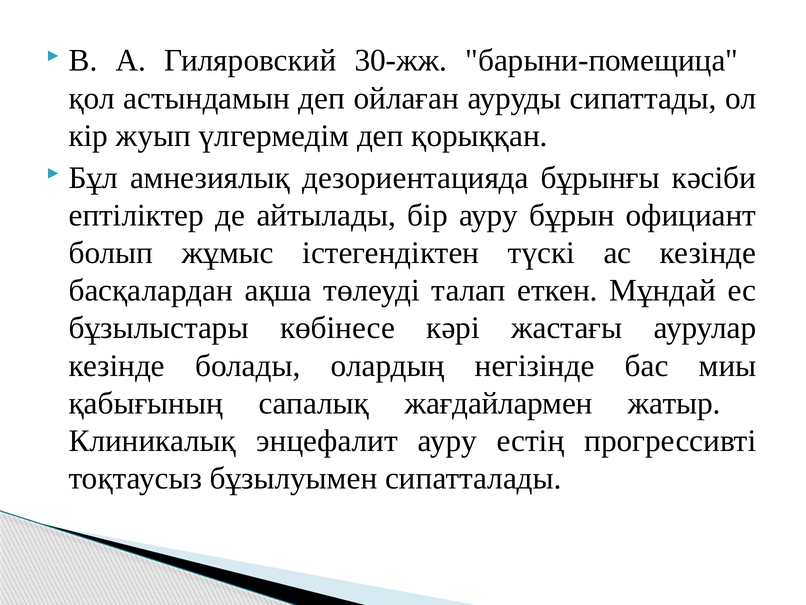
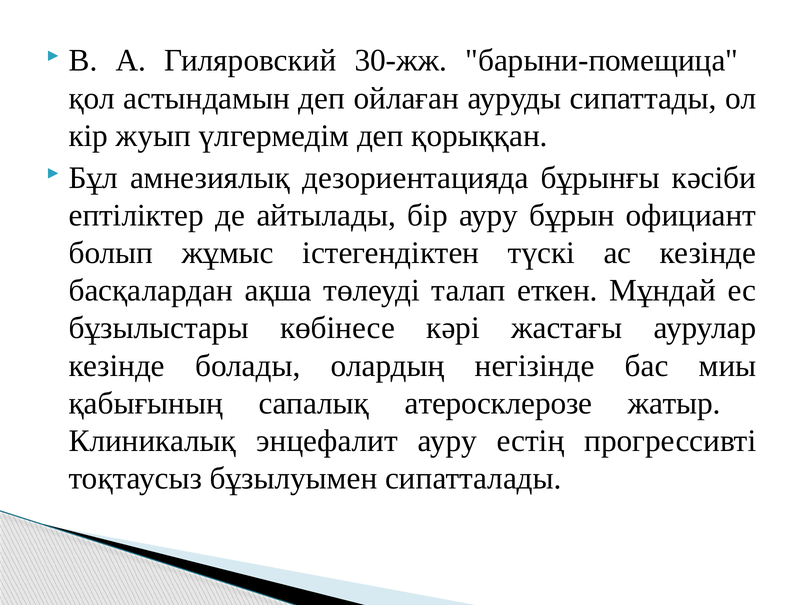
жағдайлармен: жағдайлармен -> атеросклерозе (499, 403)
